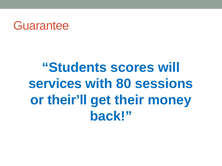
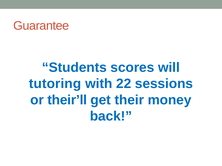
services: services -> tutoring (55, 84)
80: 80 -> 22 (124, 84)
